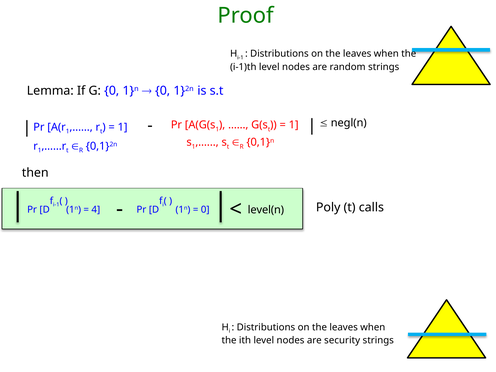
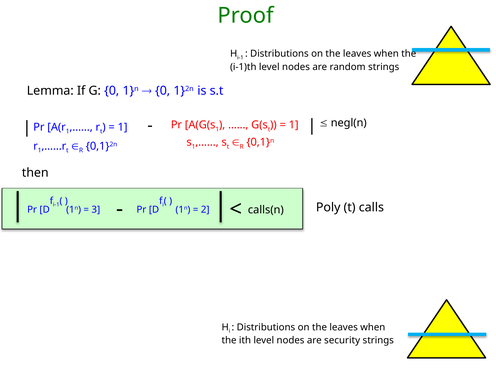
level(n: level(n -> calls(n (266, 210)
4: 4 -> 3 (96, 210)
0: 0 -> 2 (205, 210)
